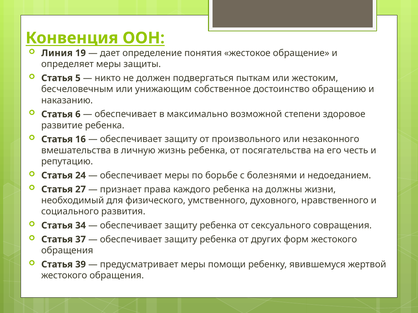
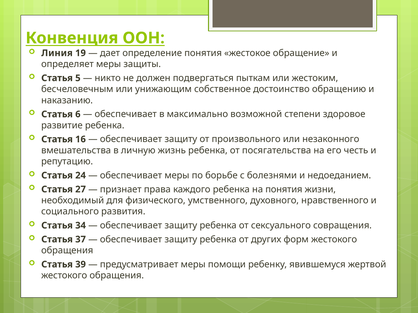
на должны: должны -> понятия (284, 190)
